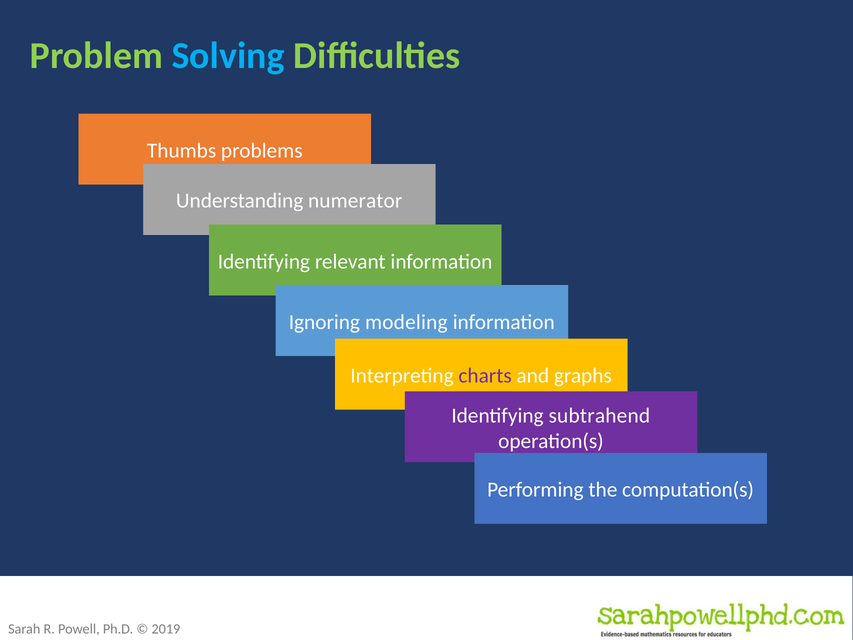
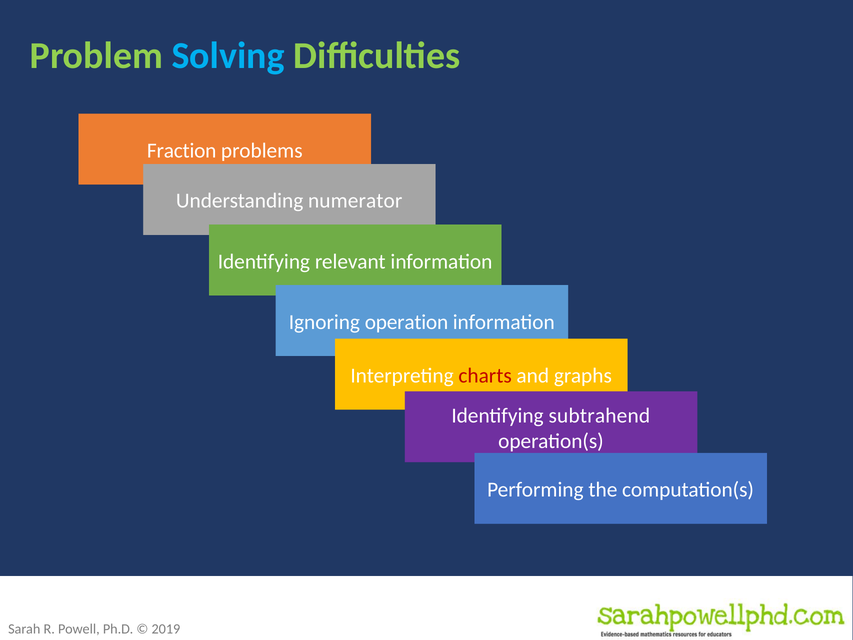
Thumbs: Thumbs -> Fraction (182, 151)
modeling: modeling -> operation (407, 322)
charts colour: purple -> red (485, 376)
